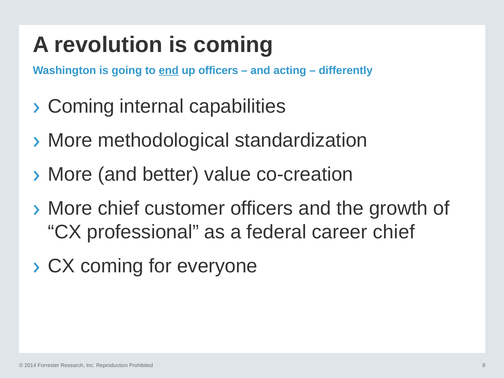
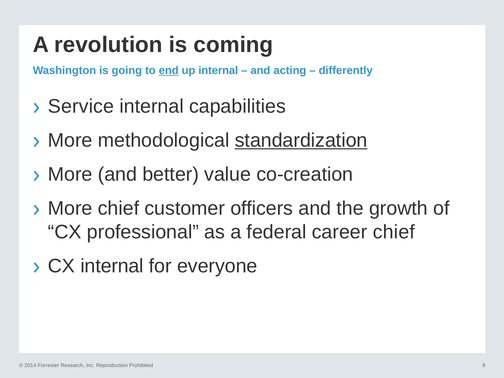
up officers: officers -> internal (218, 70)
Coming: Coming -> Service (81, 106)
standardization underline: none -> present (301, 140)
CX coming: coming -> internal (112, 266)
